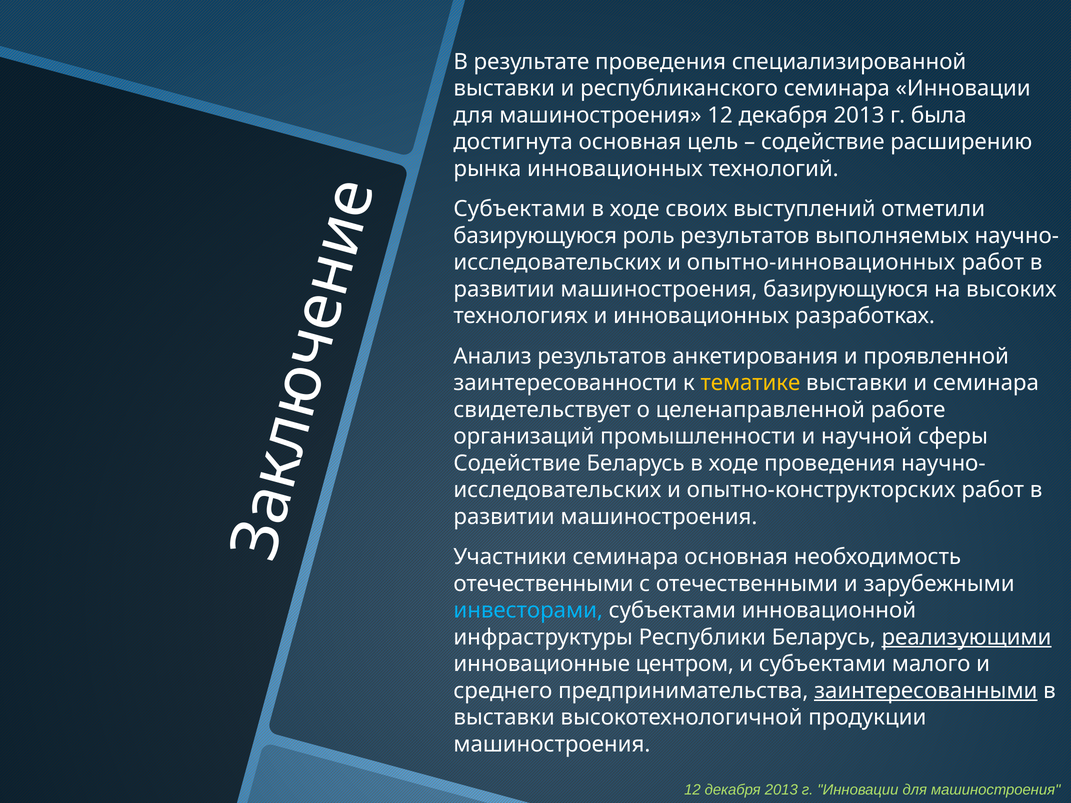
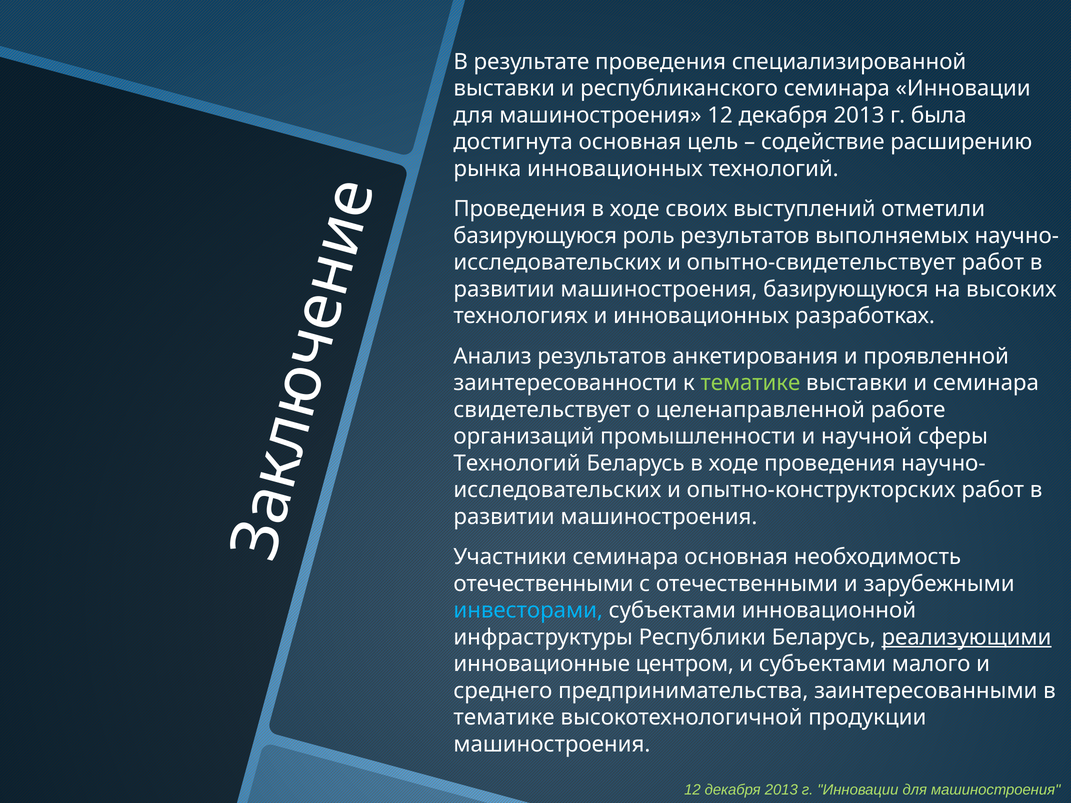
Субъектами: Субъектами -> Проведения (520, 209)
опытно-инновационных: опытно-инновационных -> опытно-свидетельствует (821, 263)
тематике colour: yellow -> light green (750, 383)
Содействие: Содействие -> Технологий (517, 463)
заинтересованными underline: present -> none (926, 691)
выставки: выставки -> тематике (504, 718)
